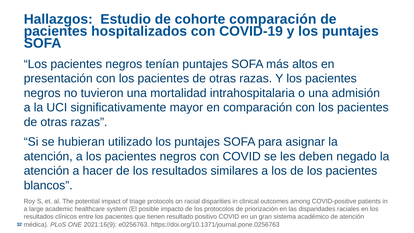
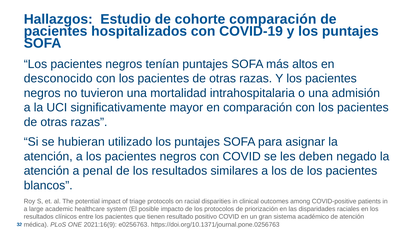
presentación: presentación -> desconocido (58, 79)
hacer: hacer -> penal (98, 171)
